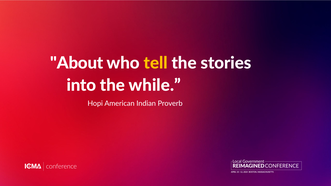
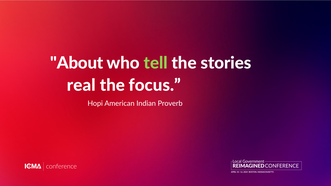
tell colour: yellow -> light green (156, 63)
into: into -> real (81, 85)
while: while -> focus (155, 85)
